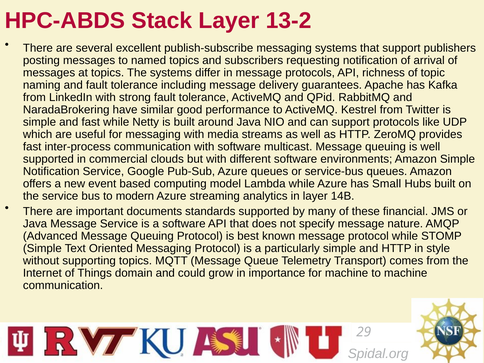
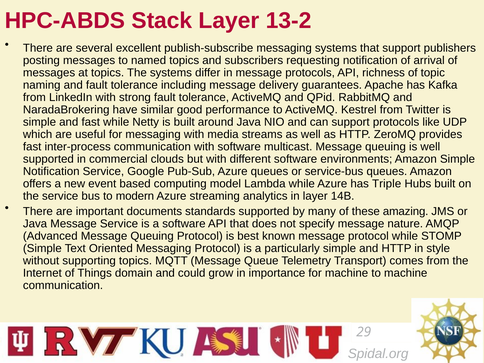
Small: Small -> Triple (387, 184)
financial: financial -> amazing (406, 211)
